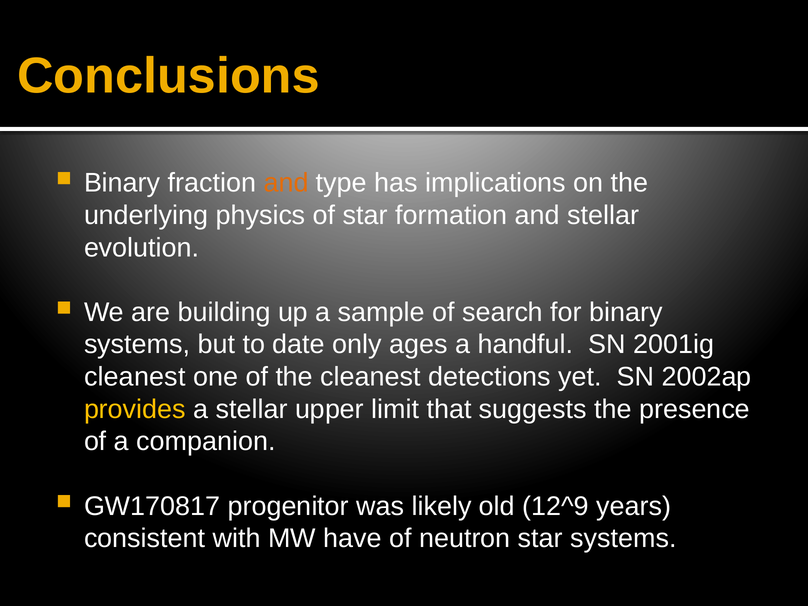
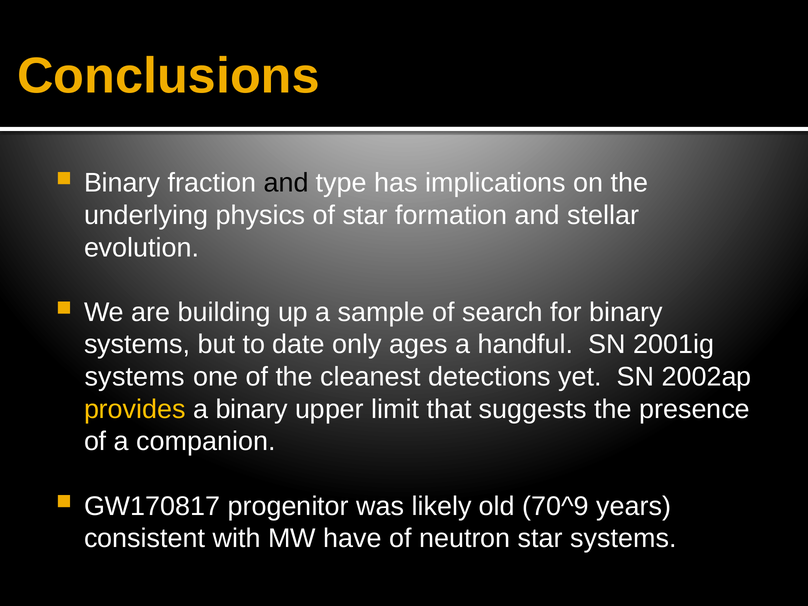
and colour: orange -> black (286, 183)
cleanest: cleanest -> systems (135, 377)
a stellar: stellar -> binary (252, 409)
12^9: 12^9 -> 70^9 (556, 506)
